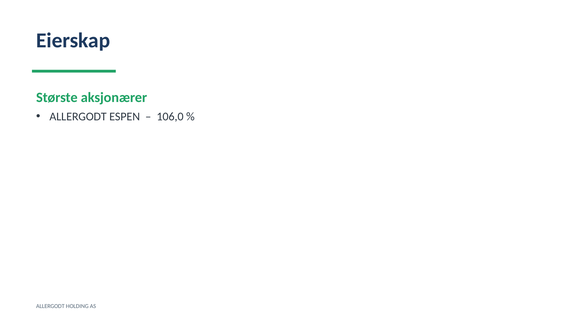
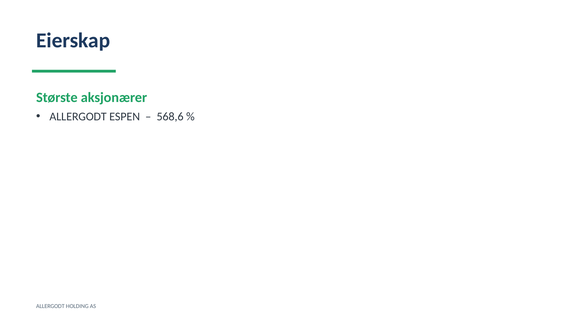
106,0: 106,0 -> 568,6 (170, 117)
